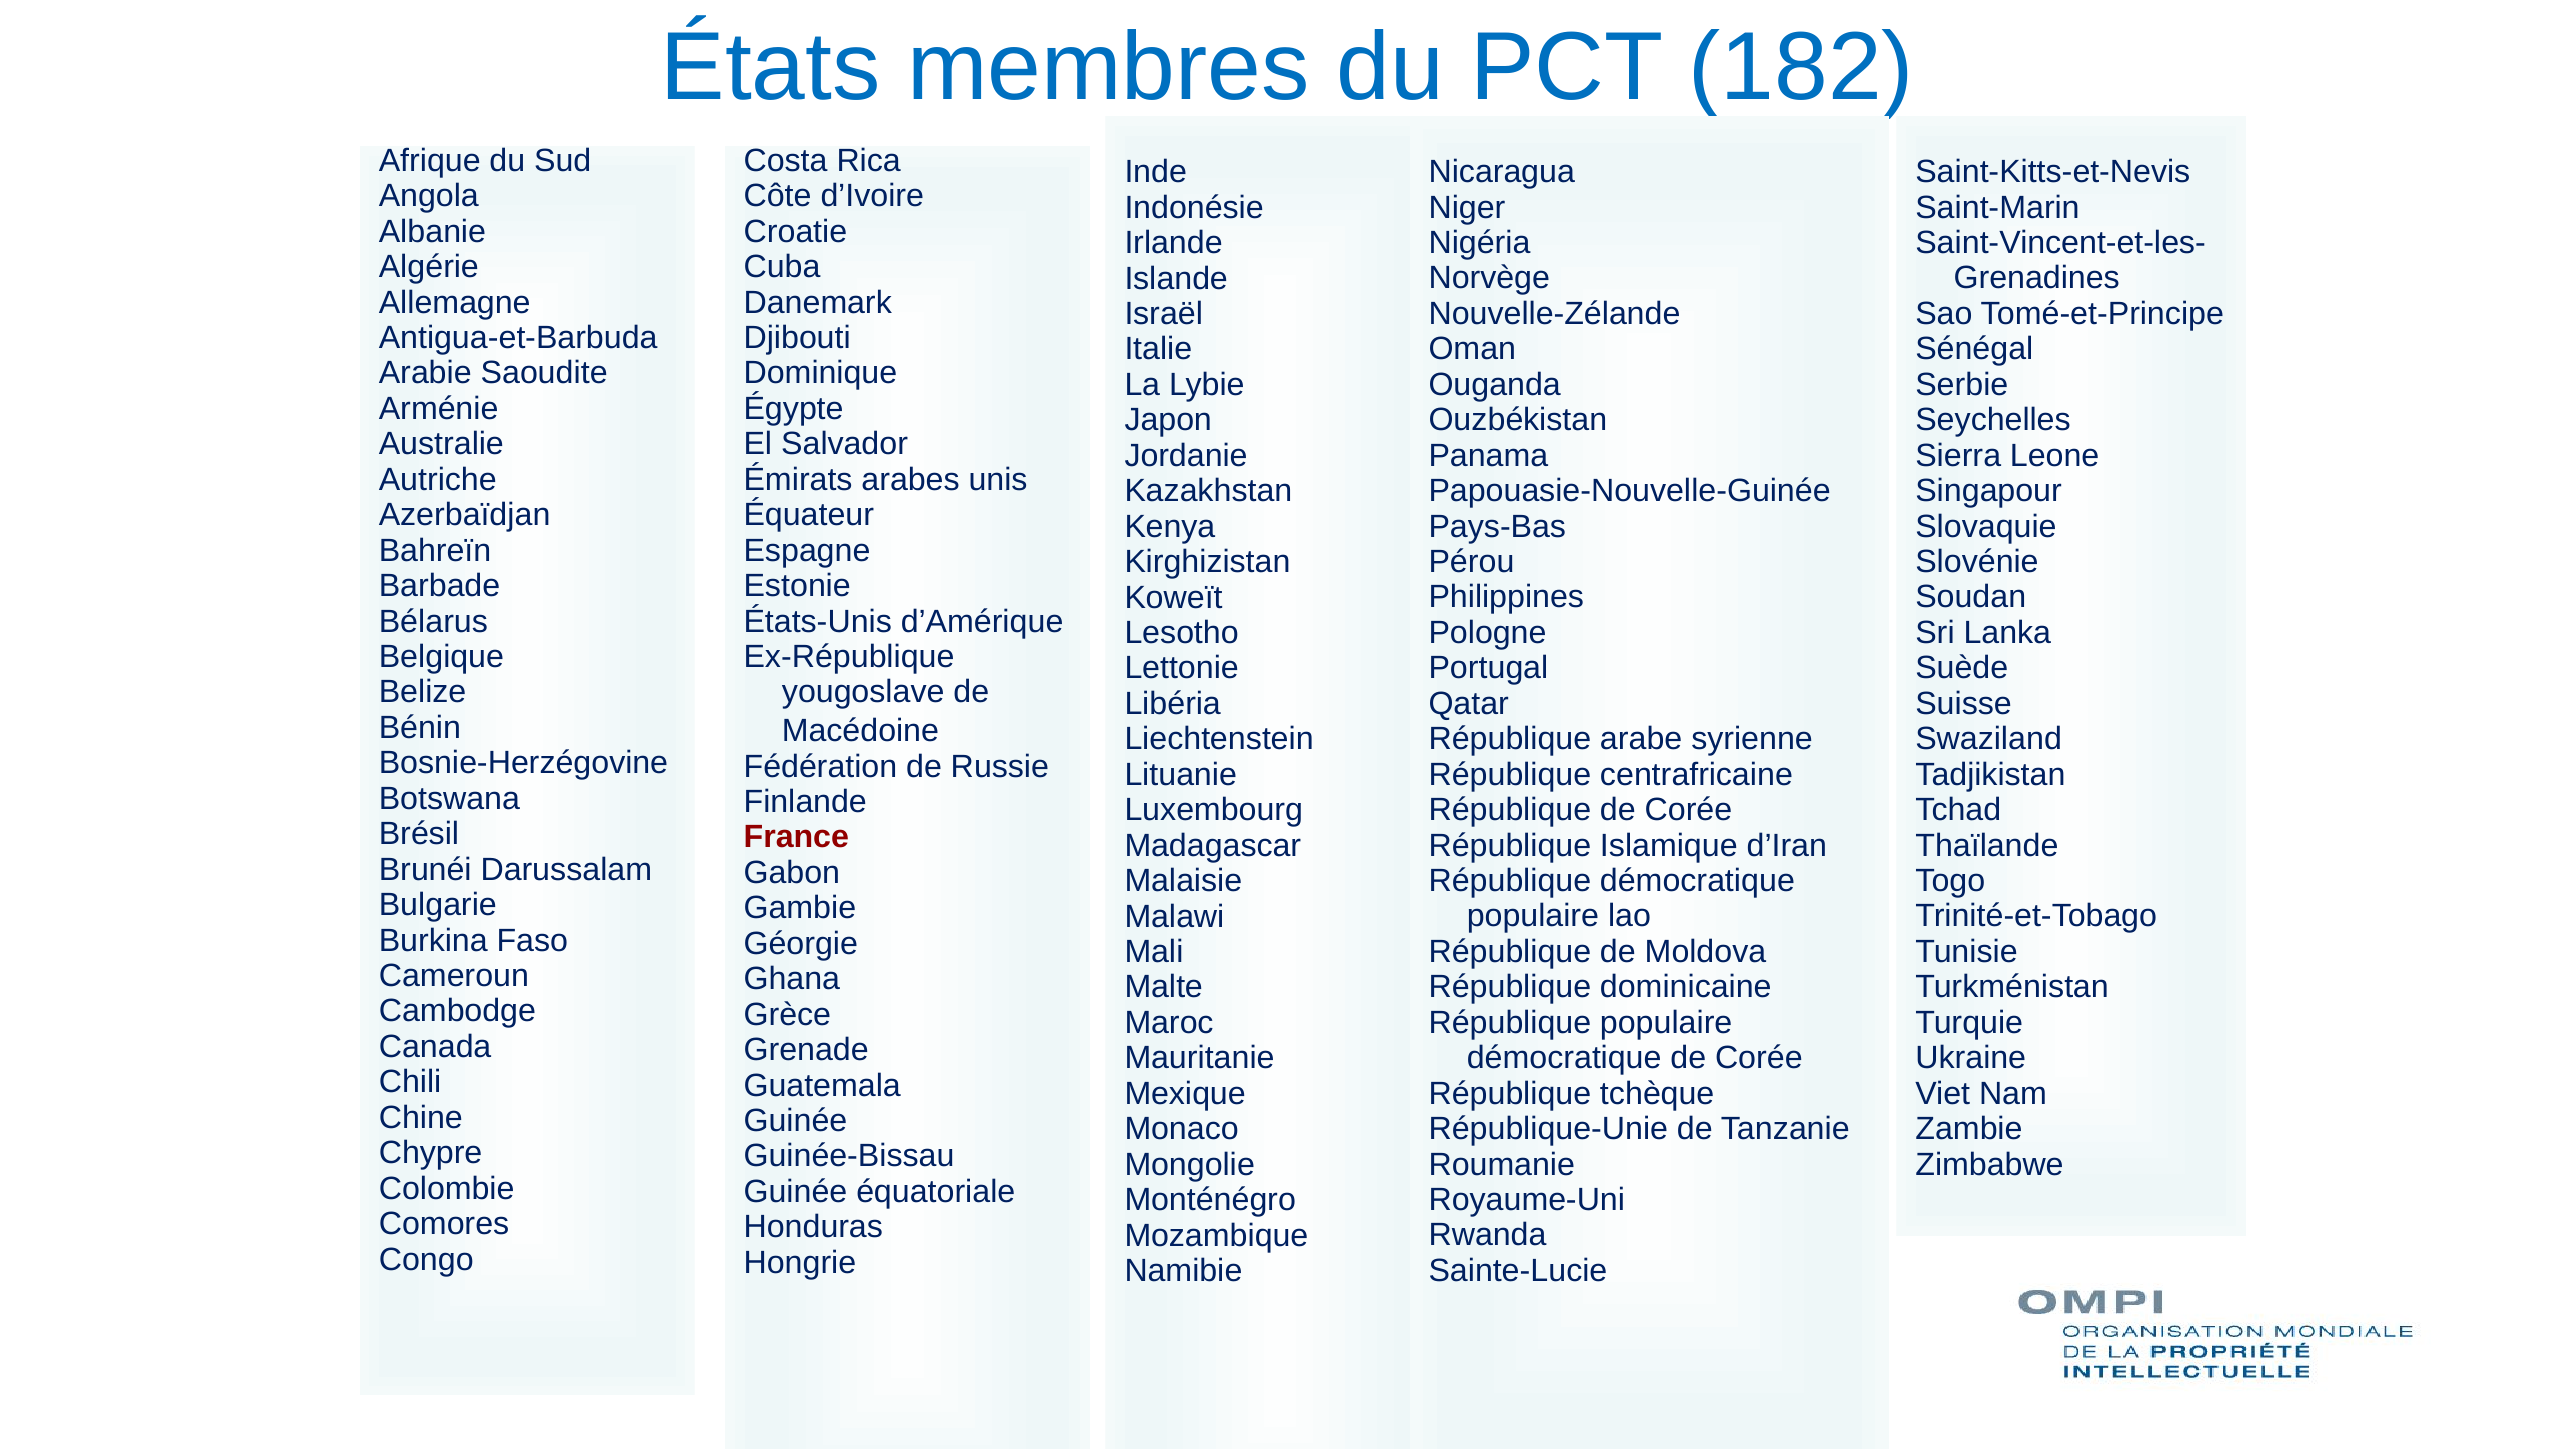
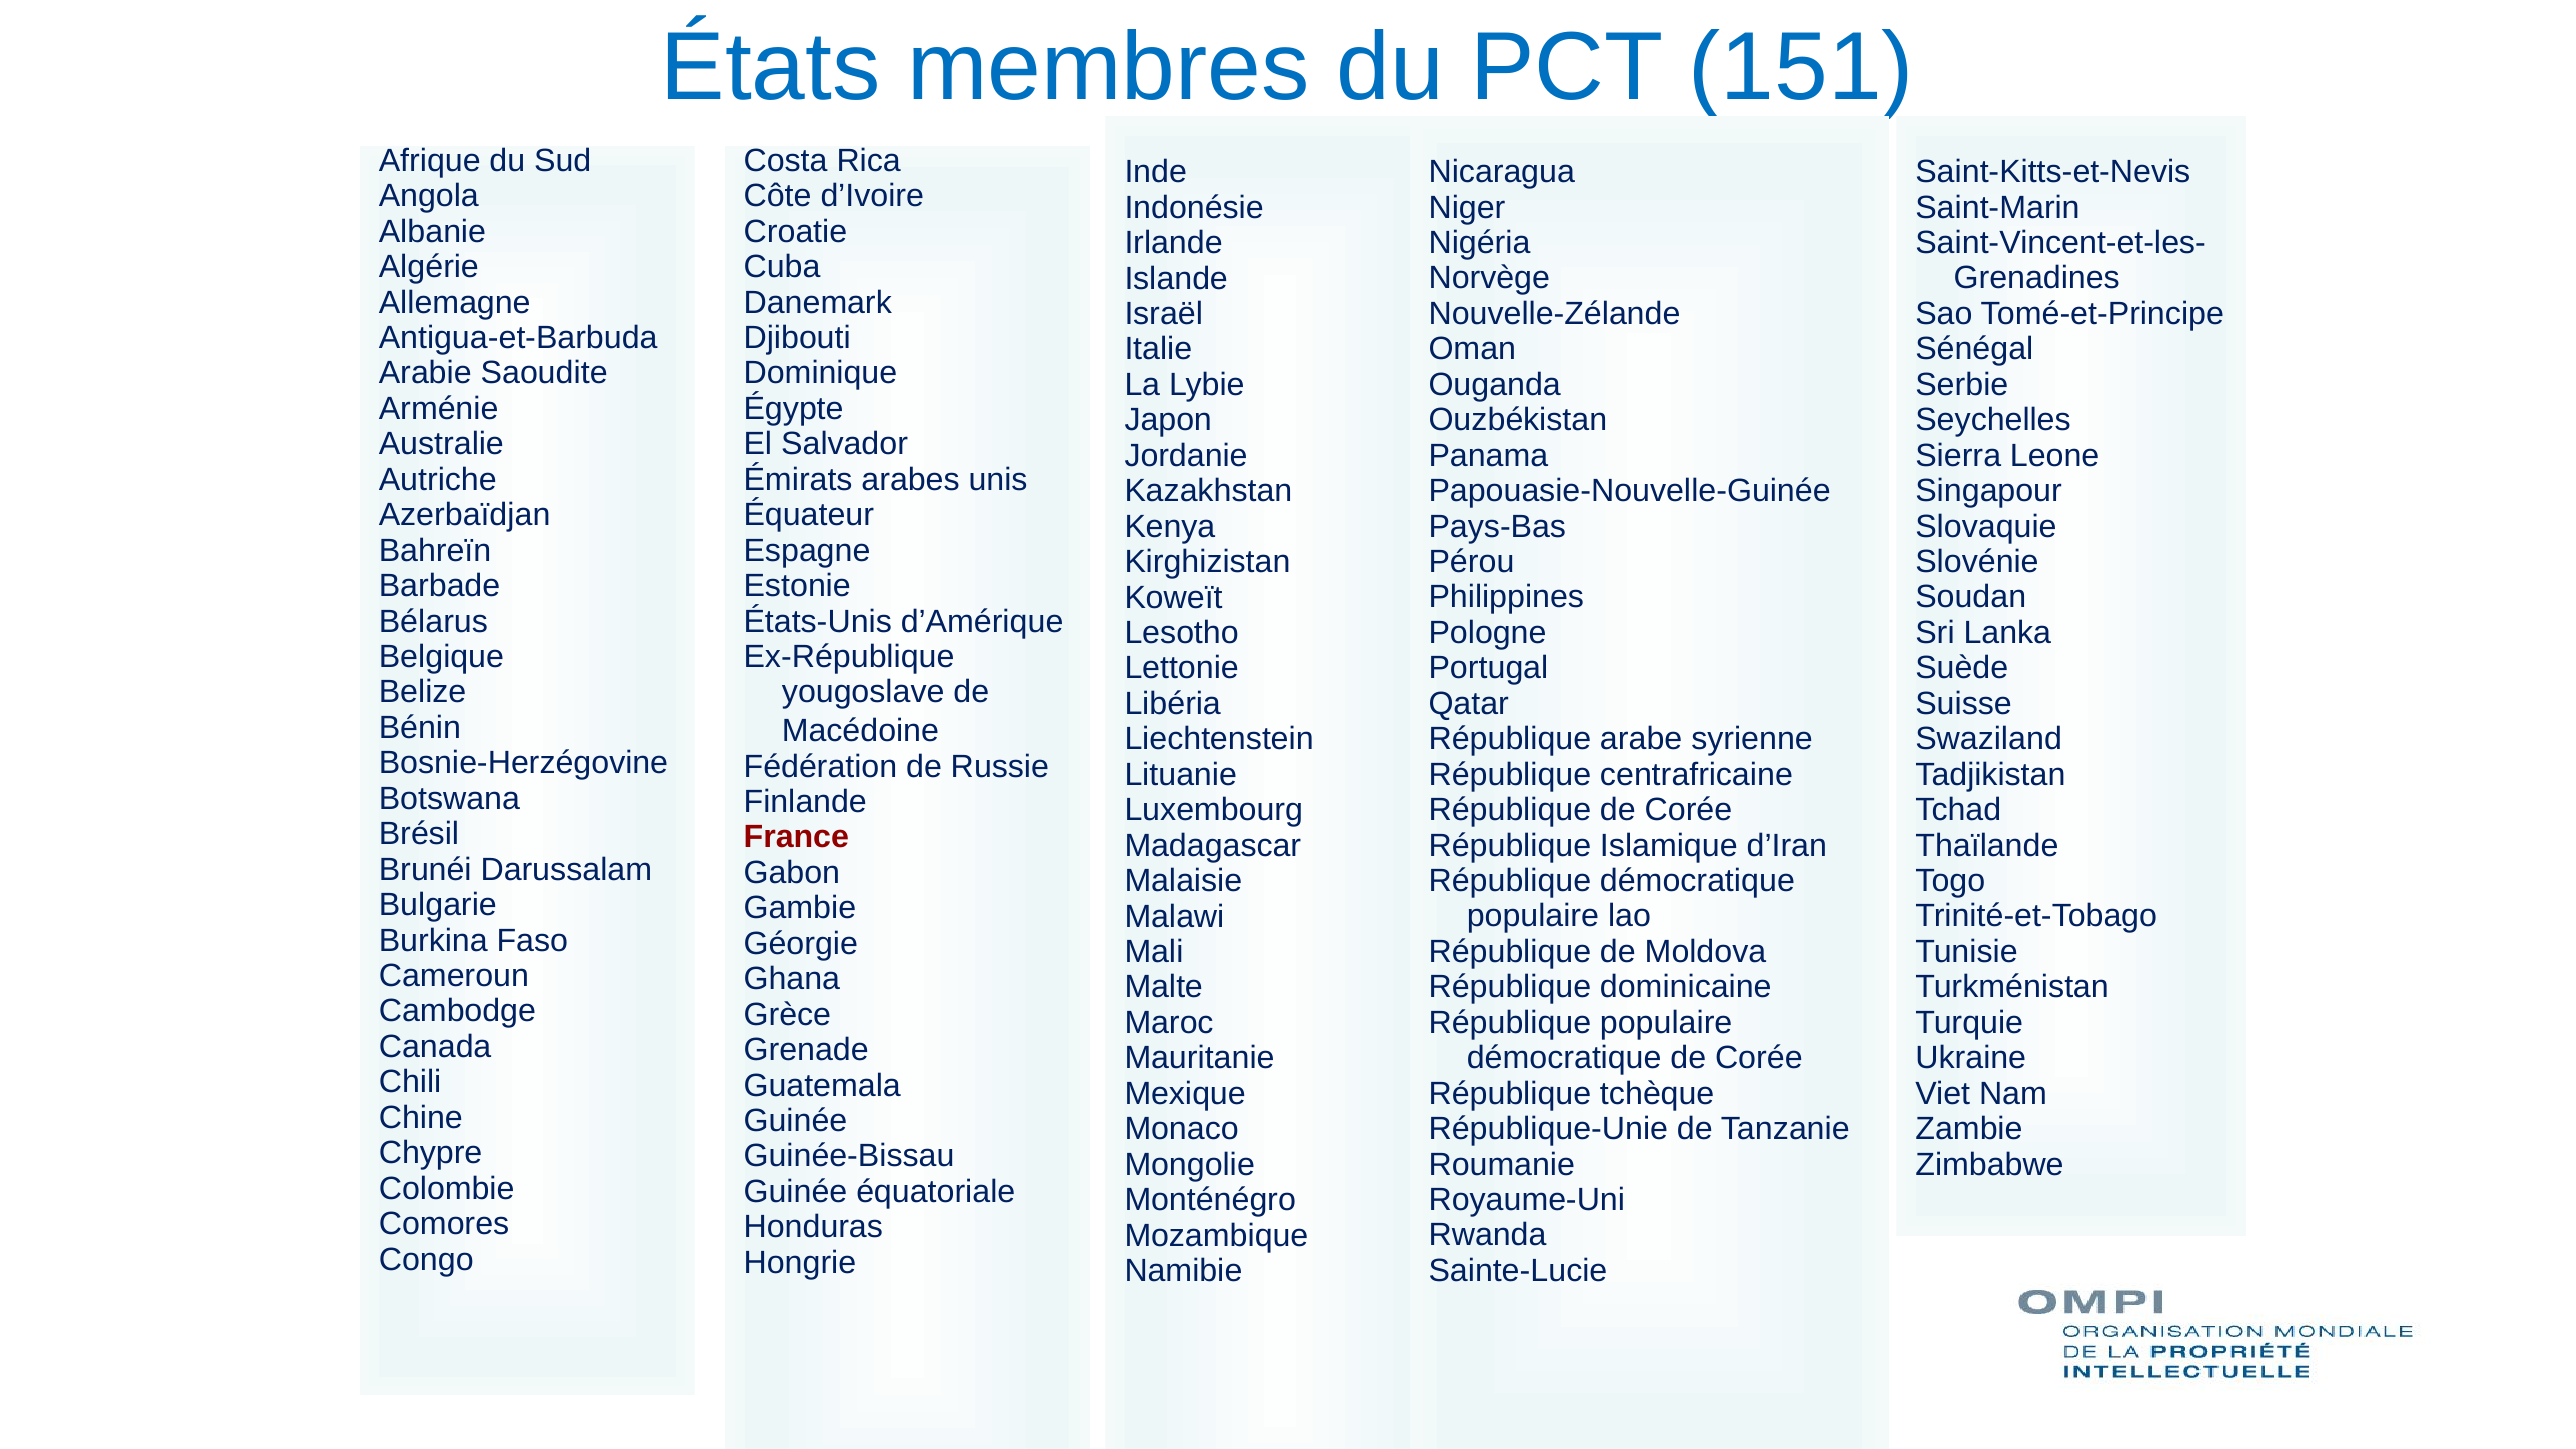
182: 182 -> 151 (1801, 68)
